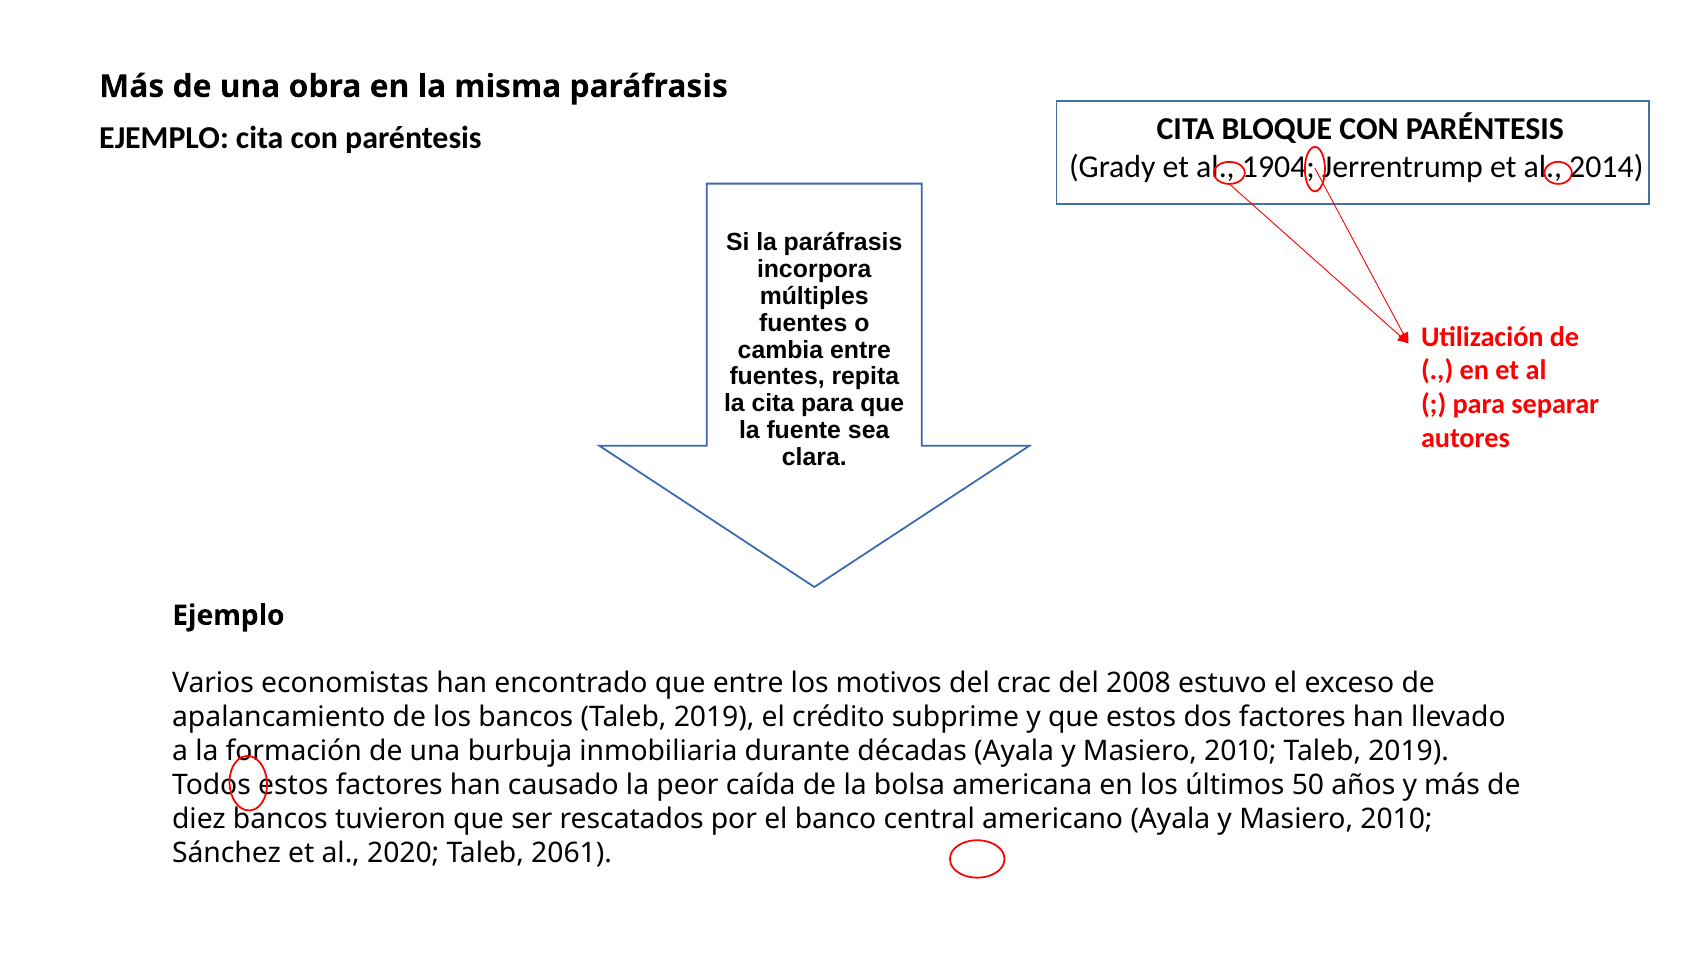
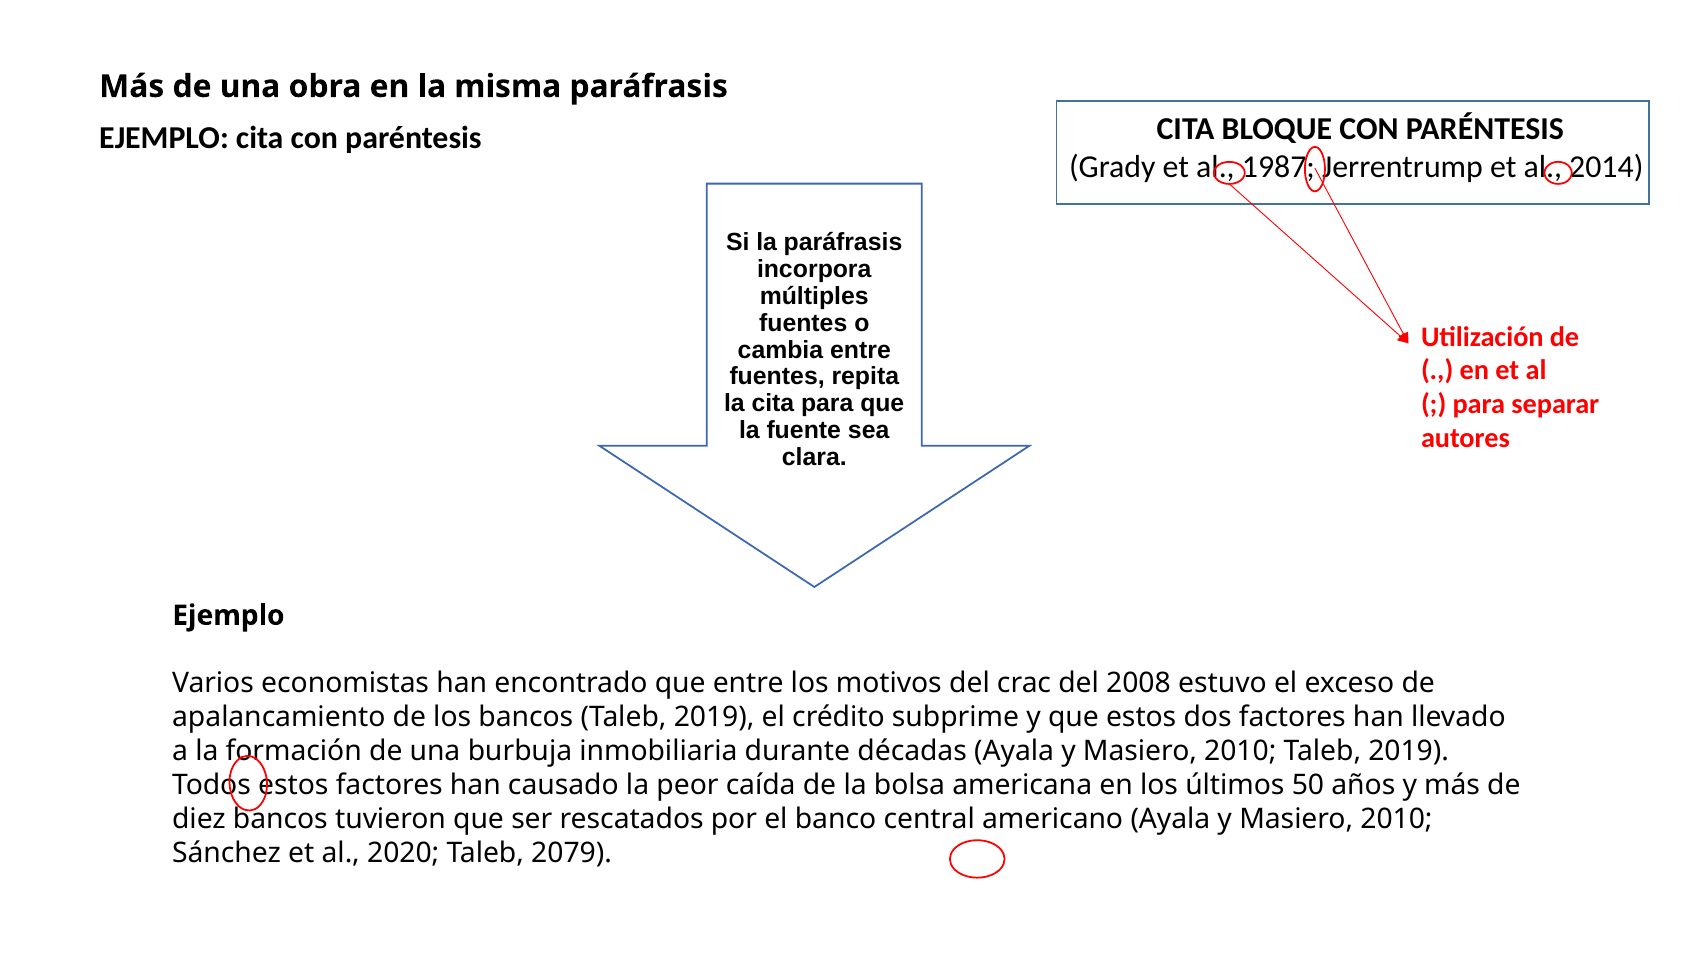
1904: 1904 -> 1987 (1278, 167)
2061: 2061 -> 2079 (572, 853)
